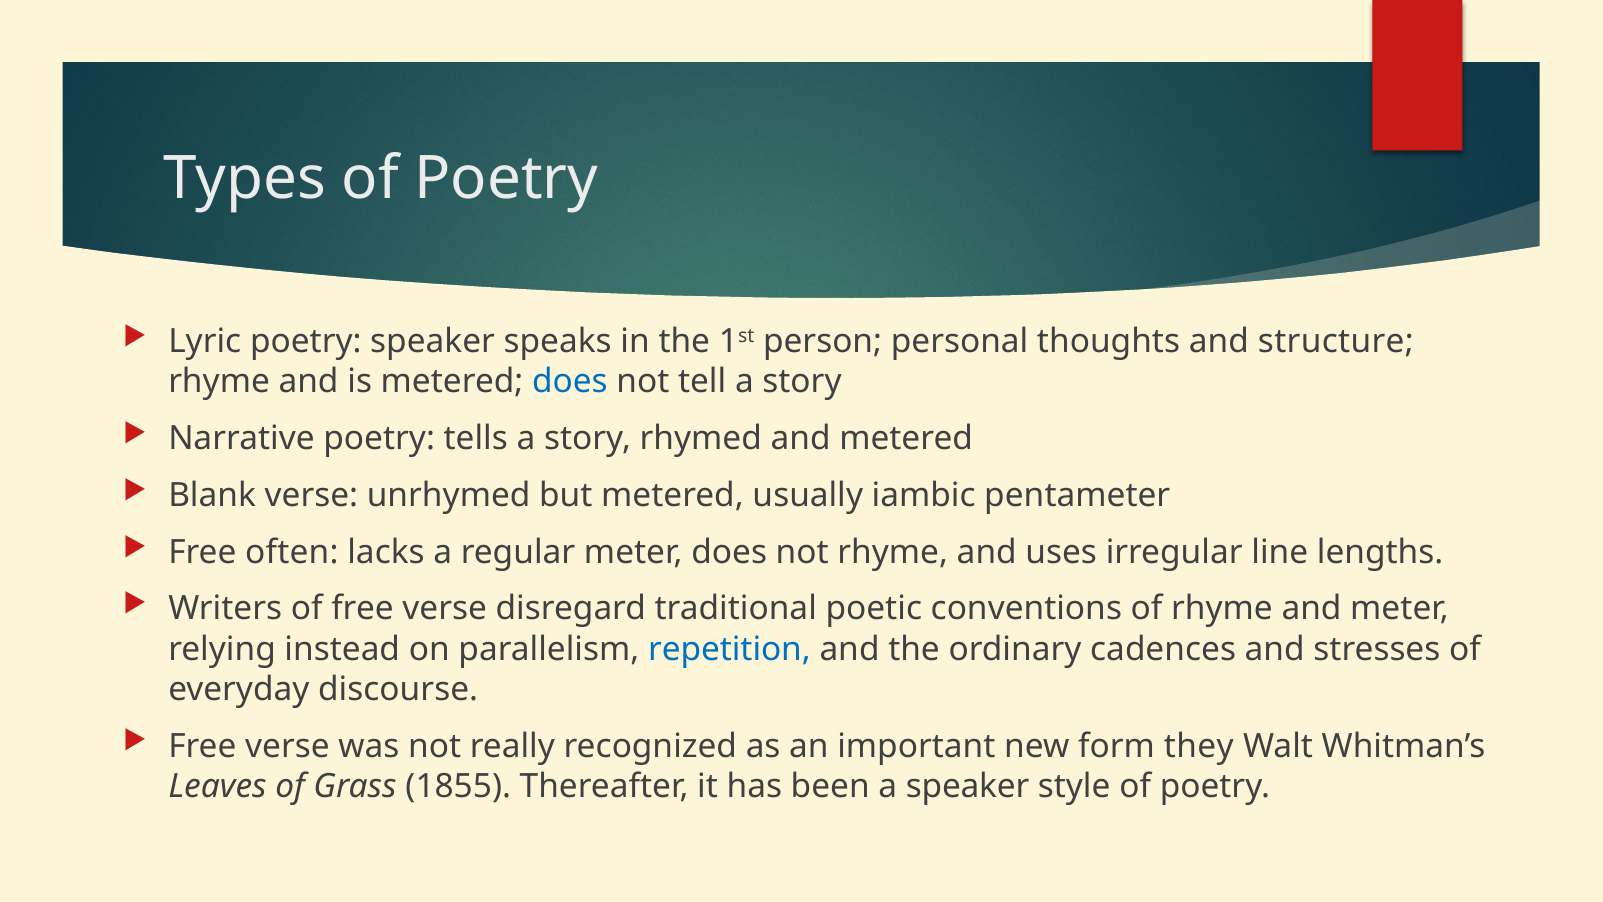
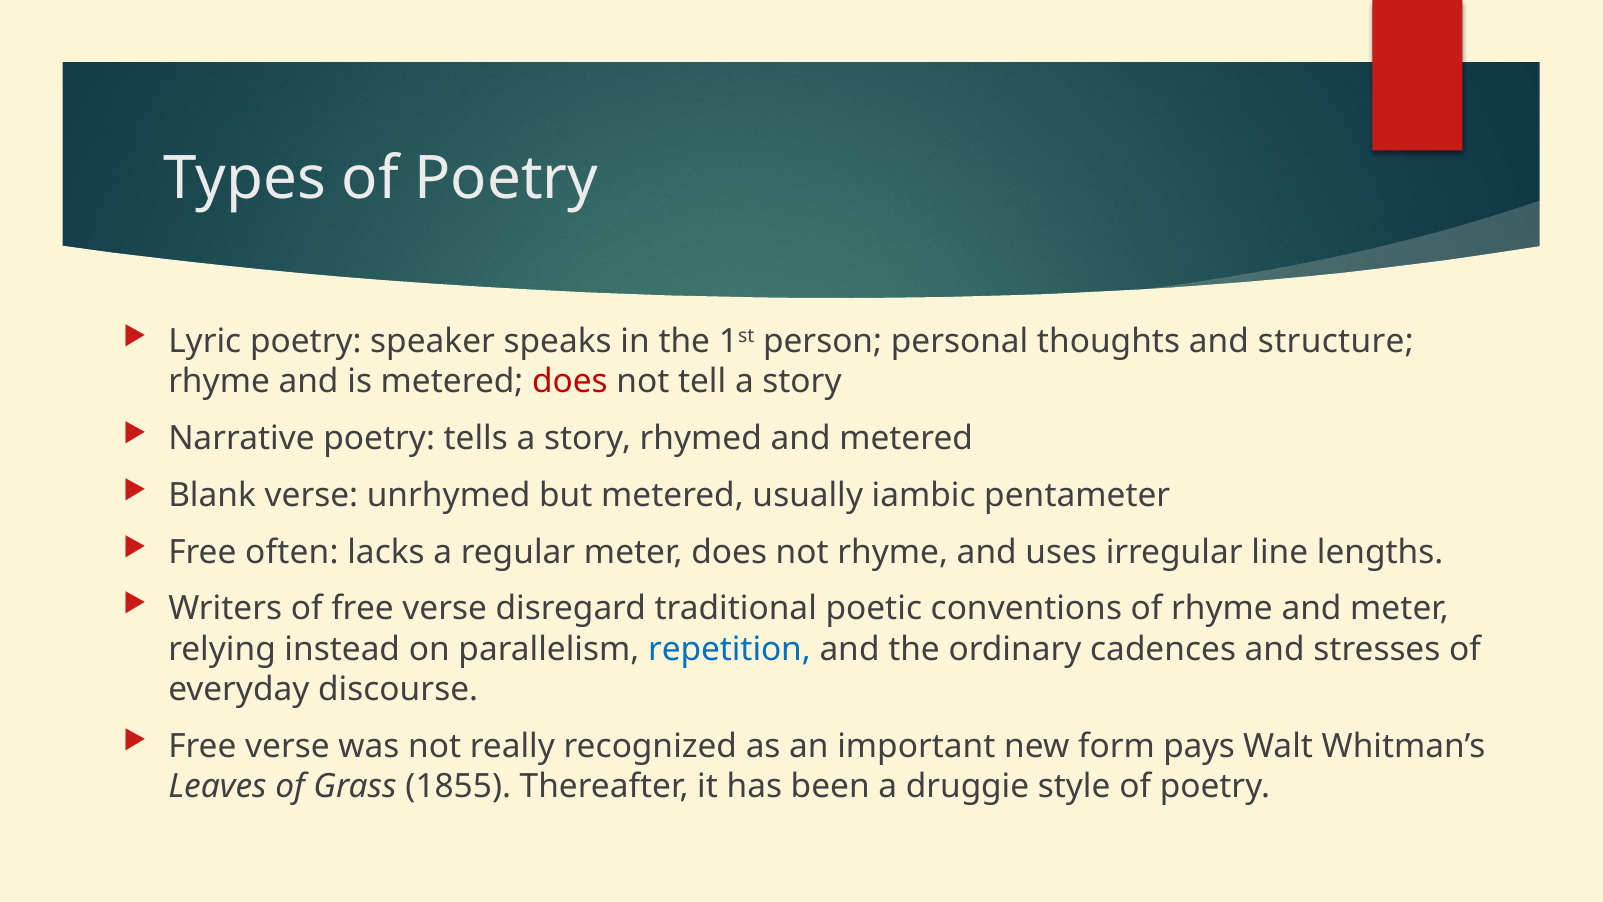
does colour: blue -> red (570, 382)
they: they -> pays (1199, 746)
a speaker: speaker -> druggie (968, 786)
